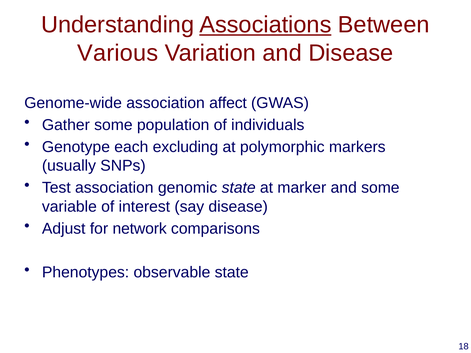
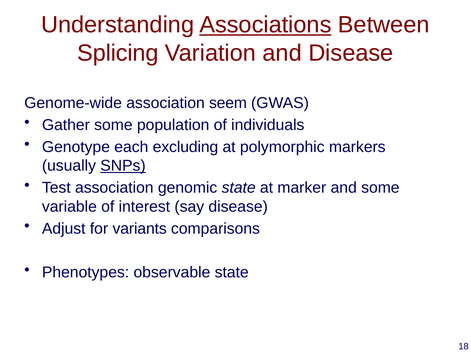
Various: Various -> Splicing (118, 53)
affect: affect -> seem (228, 103)
SNPs underline: none -> present (123, 166)
network: network -> variants (140, 229)
